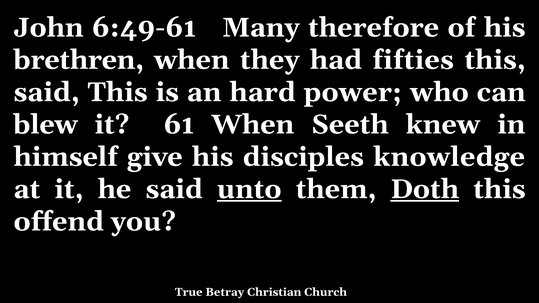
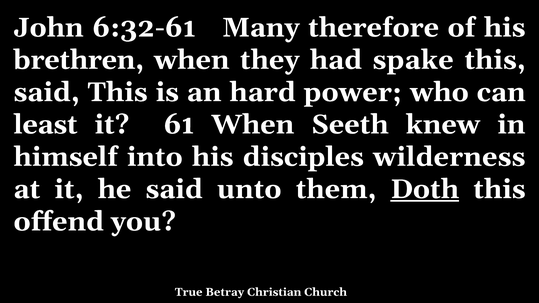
6:49-61: 6:49-61 -> 6:32-61 (144, 28)
fifties: fifties -> spake (413, 60)
blew: blew -> least (46, 125)
give: give -> into (155, 157)
knowledge: knowledge -> wilderness (449, 157)
unto underline: present -> none (249, 189)
